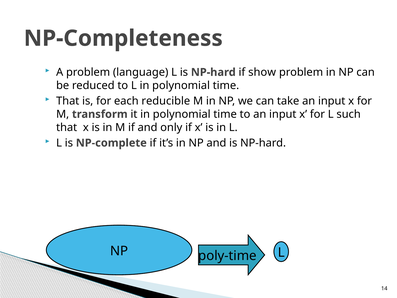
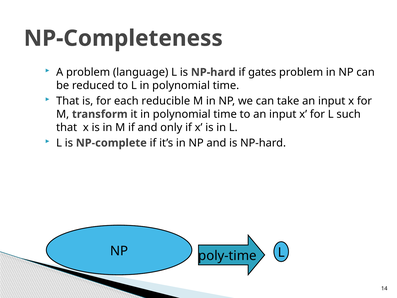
show: show -> gates (262, 72)
